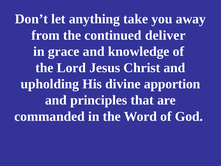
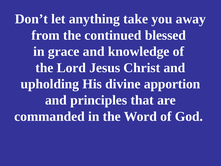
deliver: deliver -> blessed (165, 35)
